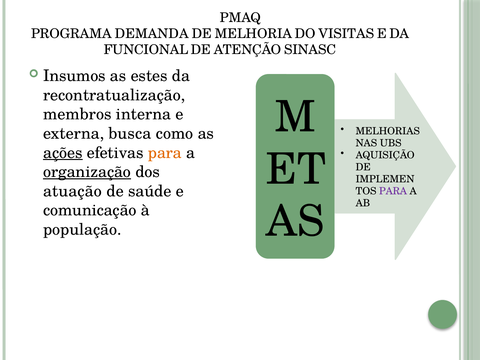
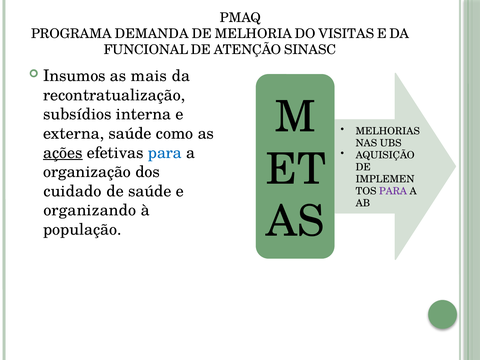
estes: estes -> mais (149, 76)
membros: membros -> subsídios (77, 114)
externa busca: busca -> saúde (130, 134)
para colour: orange -> blue (165, 153)
organização underline: present -> none (87, 172)
atuação: atuação -> cuidado (73, 191)
comunicação: comunicação -> organizando (90, 210)
